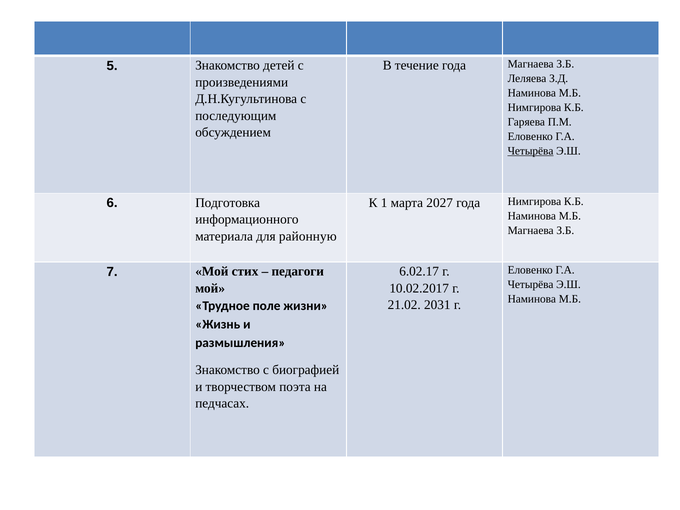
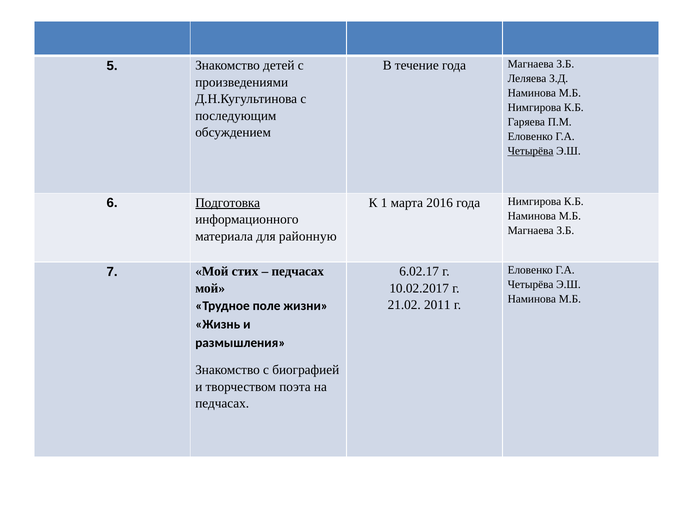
2027: 2027 -> 2016 (440, 203)
Подготовка underline: none -> present (228, 203)
педагоги: педагоги -> педчасах (298, 271)
2031: 2031 -> 2011 (437, 305)
